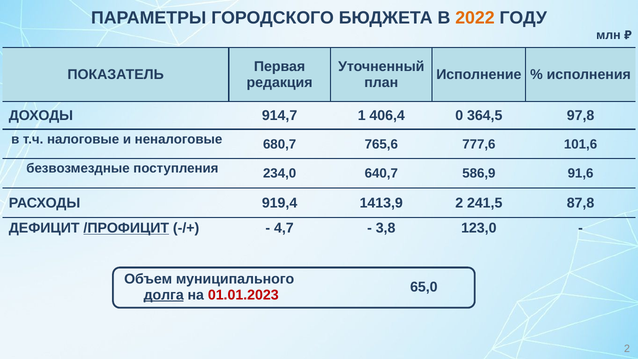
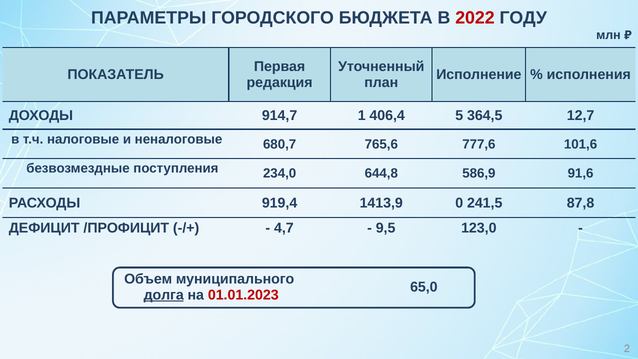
2022 colour: orange -> red (475, 18)
0: 0 -> 5 (459, 115)
97,8: 97,8 -> 12,7 (581, 115)
640,7: 640,7 -> 644,8 (381, 173)
1413,9 2: 2 -> 0 (459, 203)
/ПРОФИЦИТ underline: present -> none (126, 228)
3,8: 3,8 -> 9,5 (386, 228)
